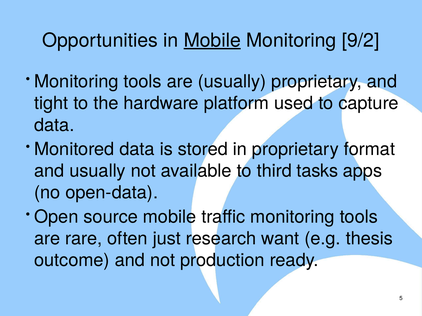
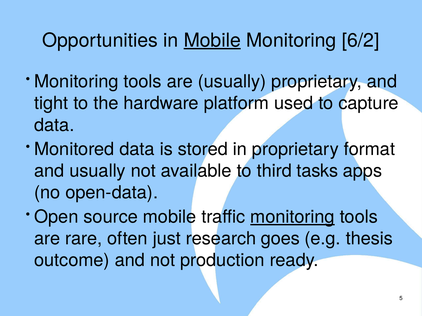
9/2: 9/2 -> 6/2 (361, 40)
monitoring underline: none -> present (292, 217)
want: want -> goes (280, 239)
